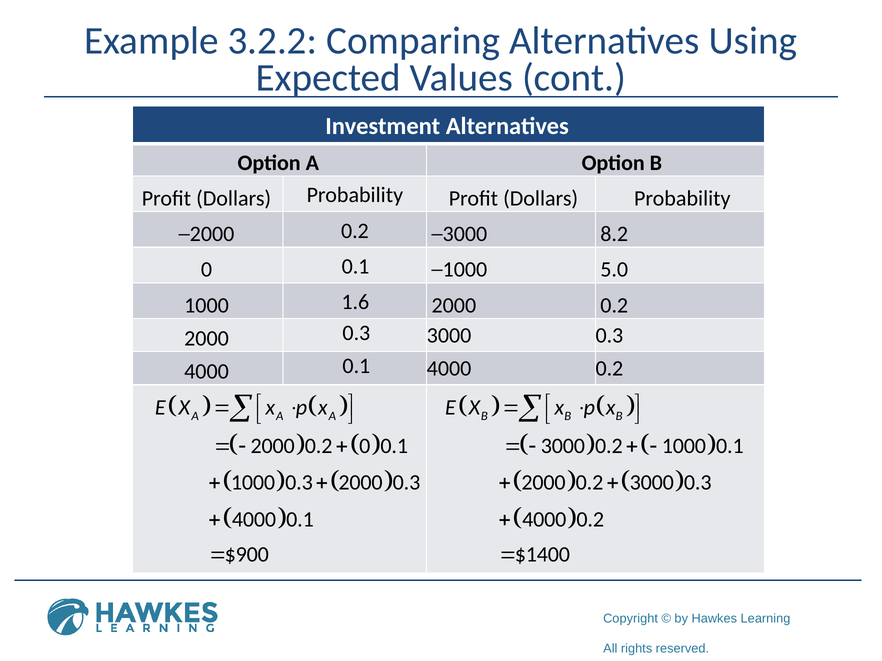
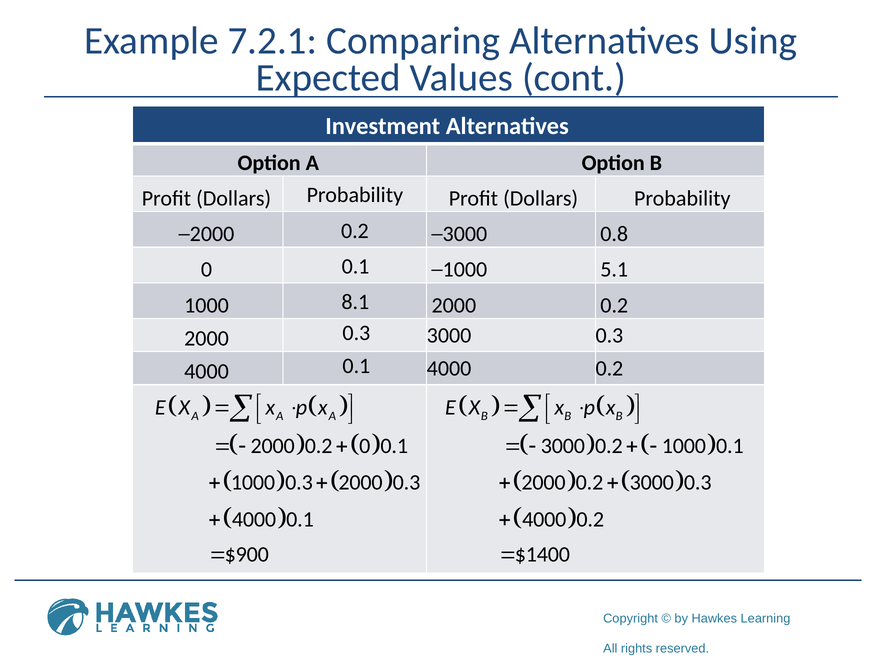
3.2.2: 3.2.2 -> 7.2.1 (272, 41)
8.2: 8.2 -> 0.8 (614, 234)
5.0: 5.0 -> 5.1 (614, 270)
1.6: 1.6 -> 8.1 (355, 302)
